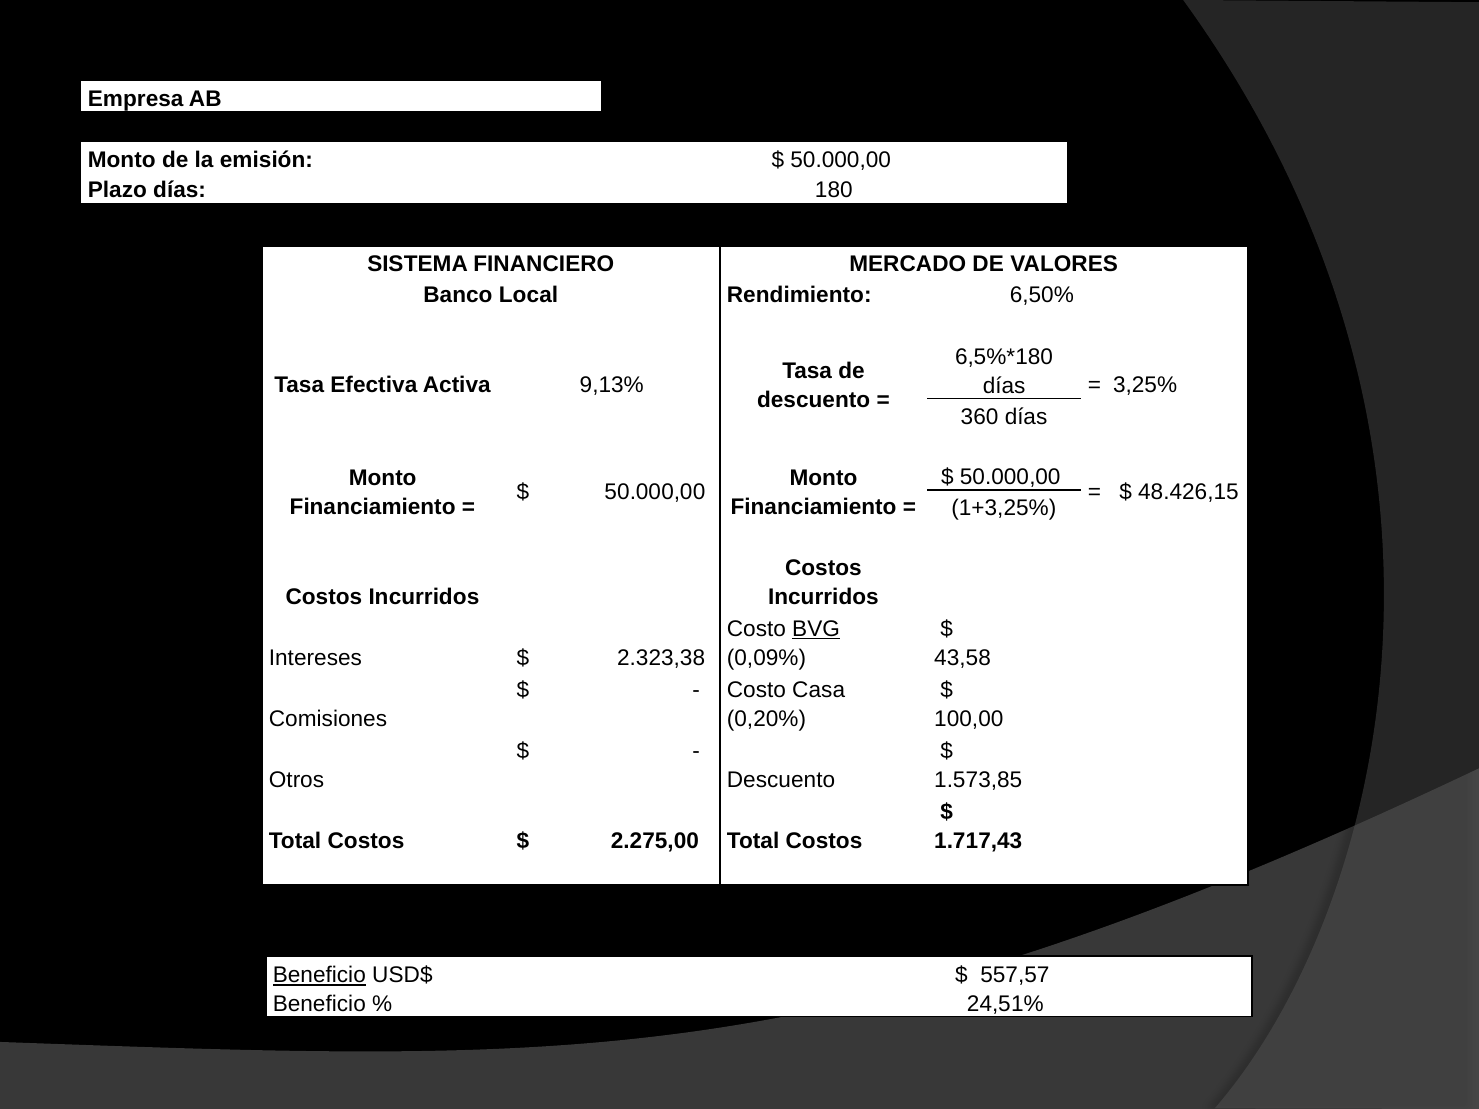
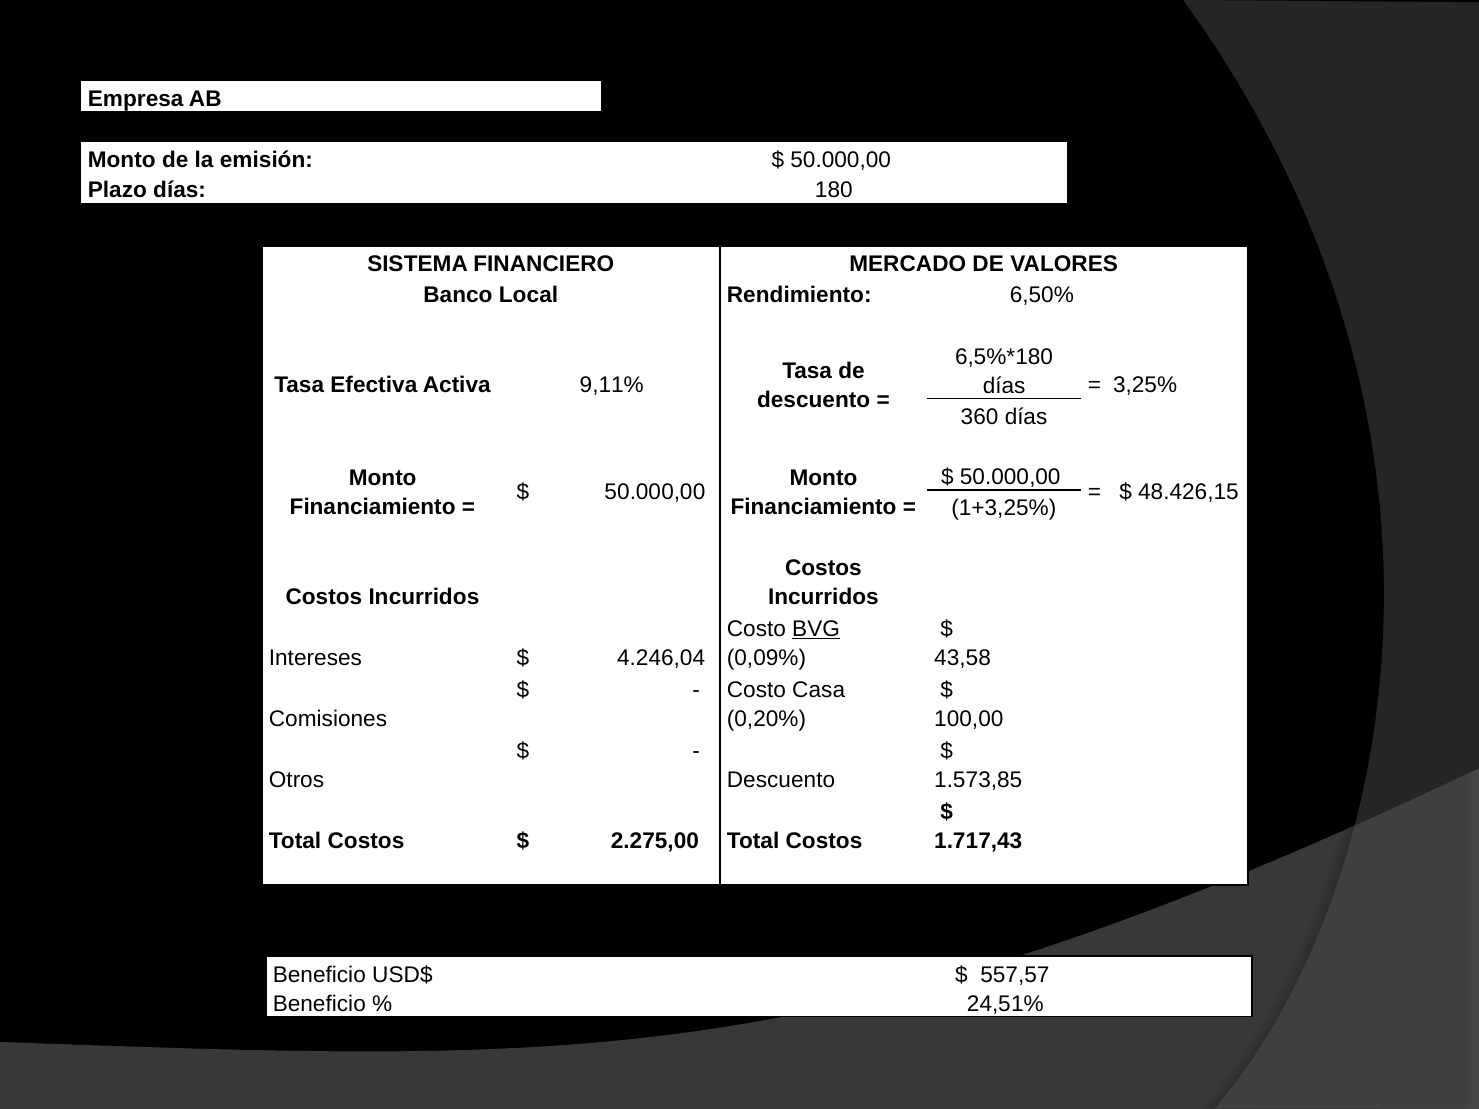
9,13%: 9,13% -> 9,11% (612, 386)
2.323,38: 2.323,38 -> 4.246,04 (661, 658)
Beneficio underline: present -> none (319, 975)
